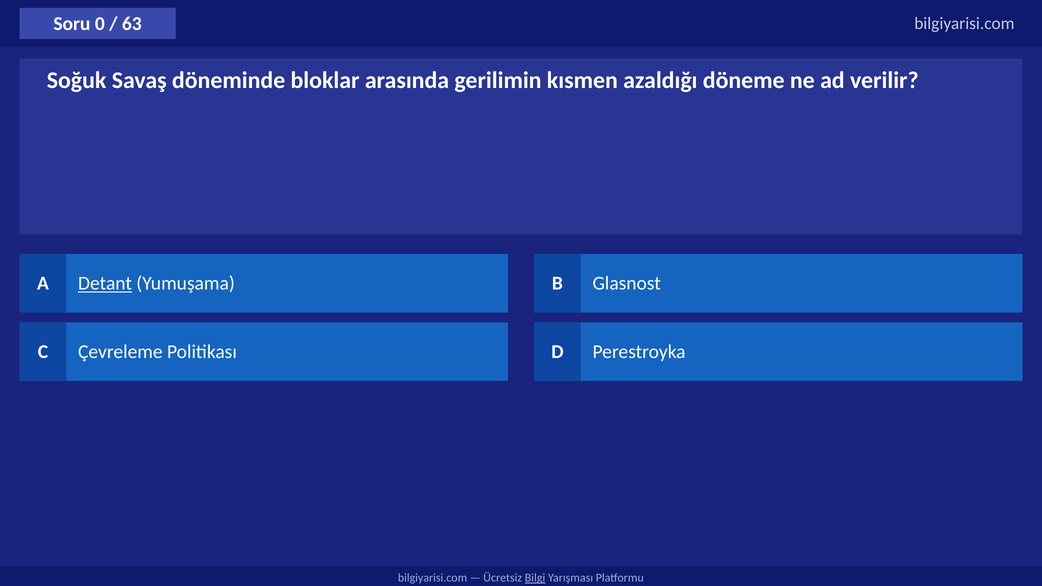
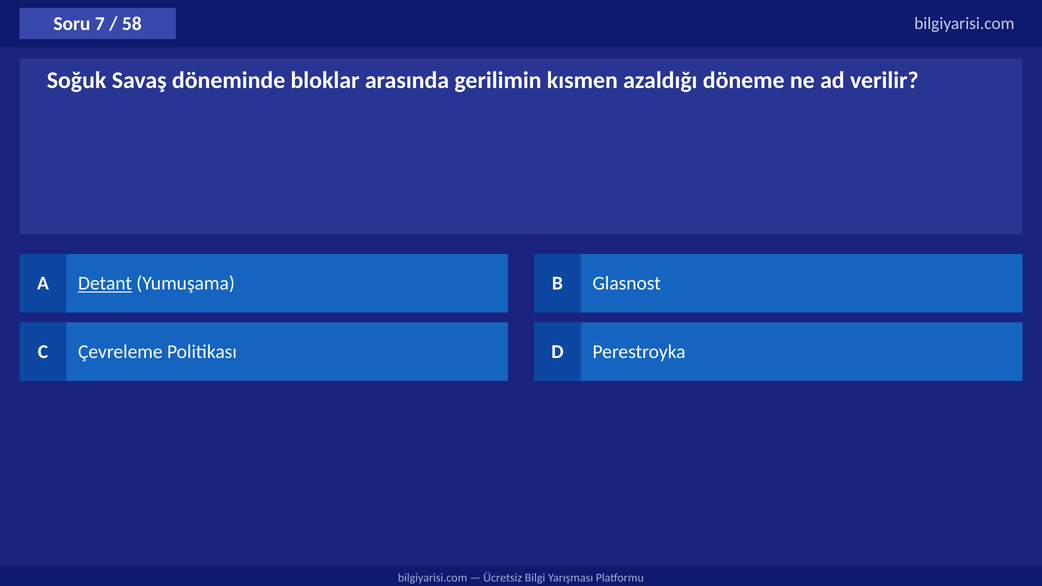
0: 0 -> 7 (100, 24)
63: 63 -> 58 (132, 24)
Bilgi underline: present -> none (535, 578)
